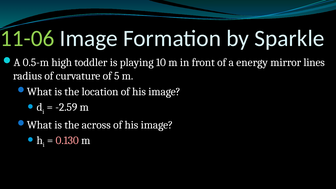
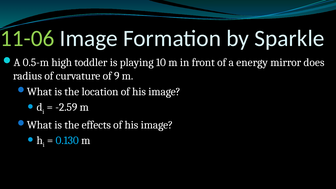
lines: lines -> does (314, 62)
5: 5 -> 9 (117, 76)
across: across -> effects (96, 125)
0.130 colour: pink -> light blue (67, 140)
